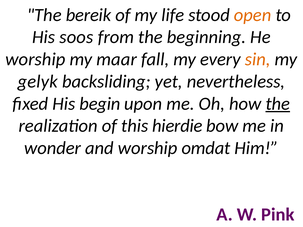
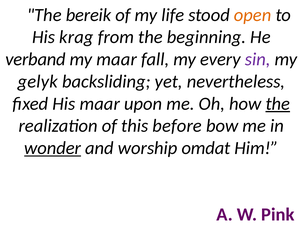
soos: soos -> krag (76, 37)
worship: worship -> verband (36, 59)
sin colour: orange -> purple (258, 59)
His begin: begin -> maar (100, 104)
hierdie: hierdie -> before (177, 126)
wonder underline: none -> present (53, 148)
